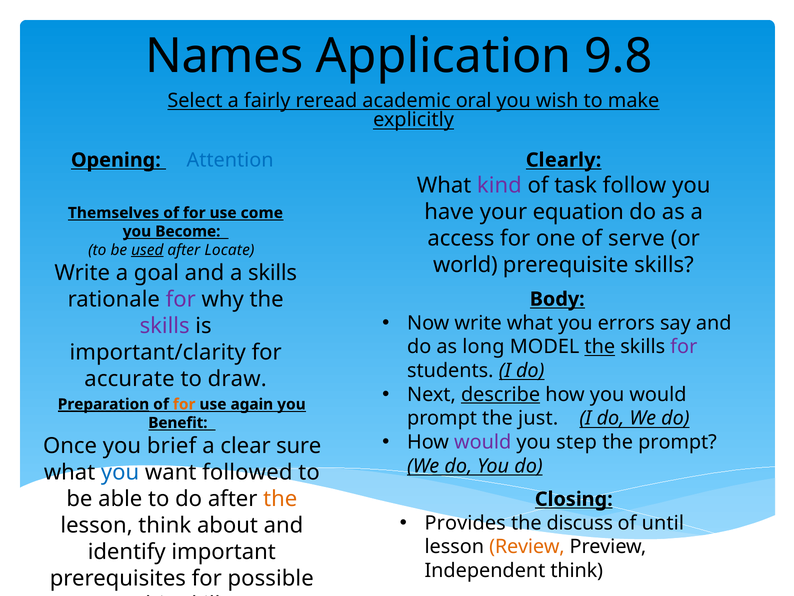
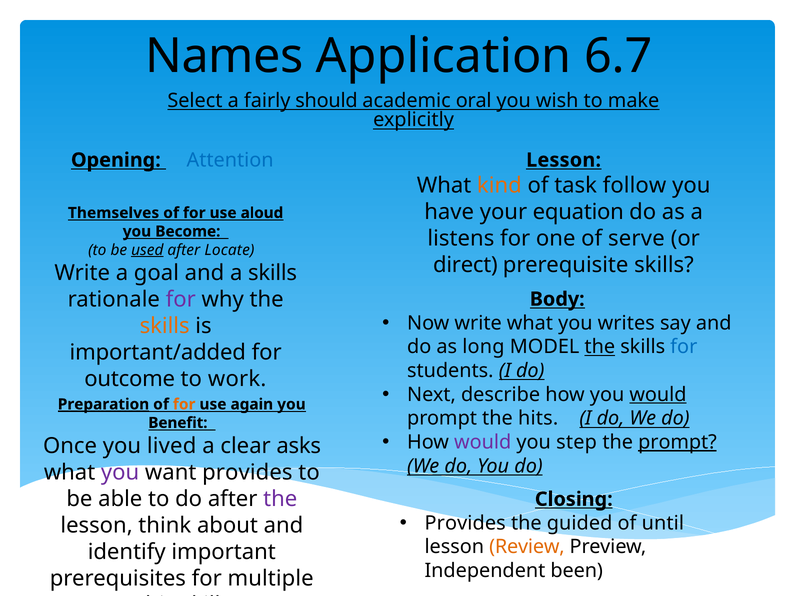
9.8: 9.8 -> 6.7 (618, 56)
reread: reread -> should (326, 101)
Clearly: Clearly -> Lesson (564, 160)
kind colour: purple -> orange (499, 185)
come: come -> aloud (262, 213)
access: access -> listens (461, 238)
world: world -> direct (465, 265)
errors: errors -> writes (626, 323)
skills colour: purple -> orange (165, 326)
for colour: purple -> blue (684, 347)
important/clarity: important/clarity -> important/added (158, 352)
accurate: accurate -> outcome (130, 379)
draw: draw -> work (237, 379)
describe underline: present -> none (501, 394)
would underline: none -> present (658, 394)
just: just -> hits (538, 418)
prompt underline: none -> present (678, 442)
brief: brief -> lived (172, 445)
sure: sure -> asks (299, 445)
you colour: blue -> purple (120, 472)
want followed: followed -> provides (247, 472)
the colour: orange -> purple (280, 498)
discuss: discuss -> guided (580, 523)
Independent think: think -> been (577, 570)
possible: possible -> multiple (271, 578)
